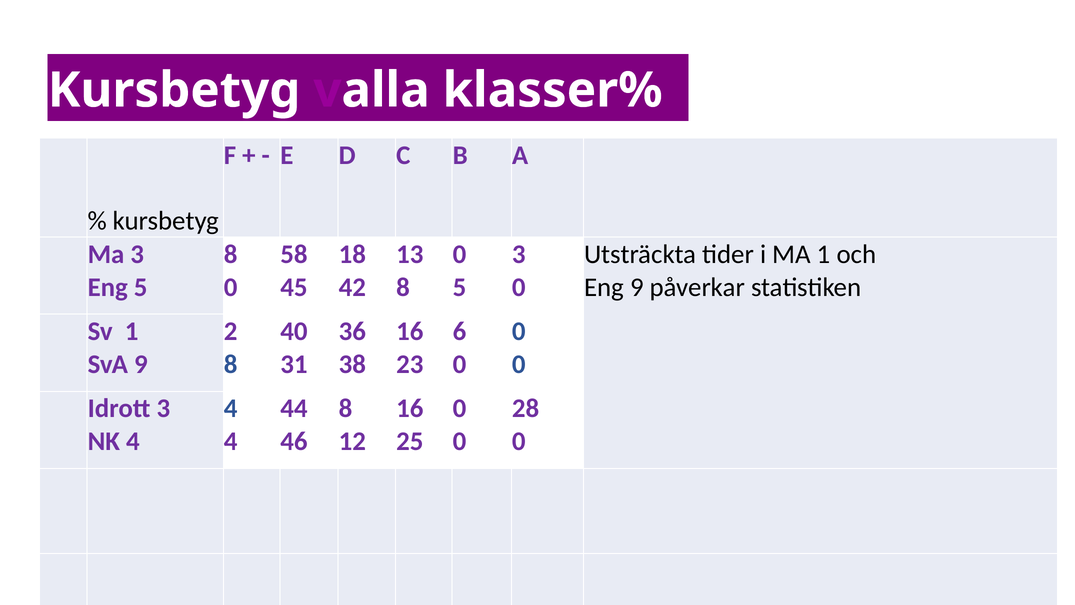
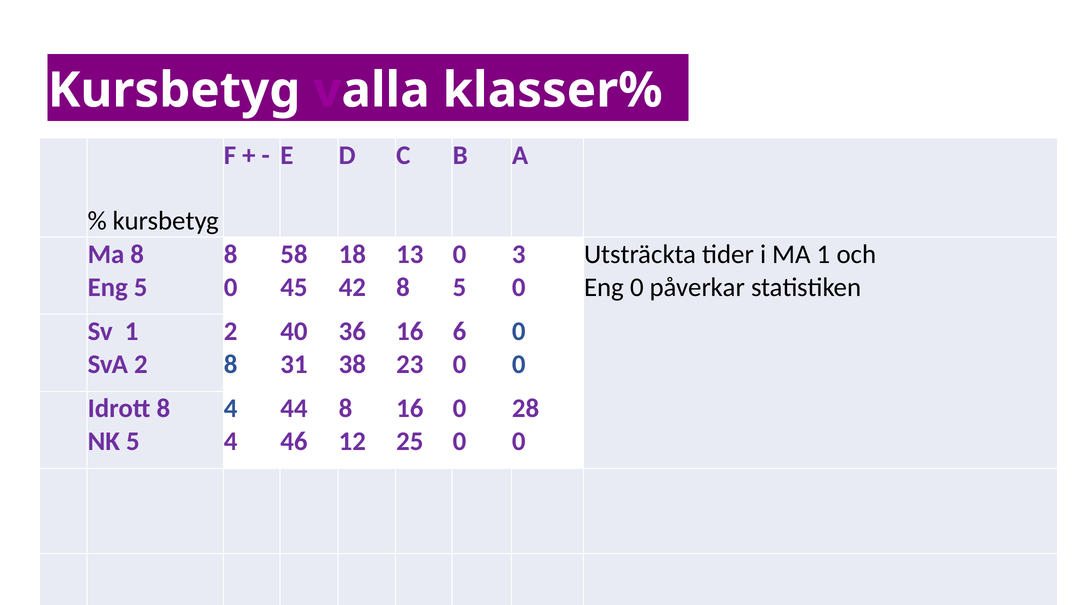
Ma 3: 3 -> 8 (137, 254)
Eng 9: 9 -> 0 (637, 287)
SvA 9: 9 -> 2 (141, 364)
Idrott 3: 3 -> 8 (163, 408)
NK 4: 4 -> 5 (133, 441)
